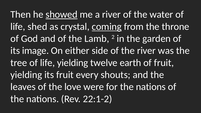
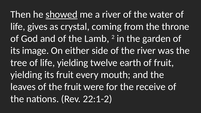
shed: shed -> gives (38, 27)
coming underline: present -> none (107, 27)
shouts: shouts -> mouth (116, 75)
the love: love -> fruit (73, 87)
for the nations: nations -> receive (151, 87)
